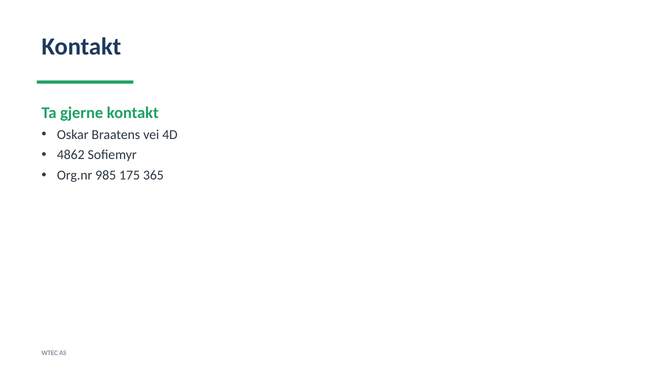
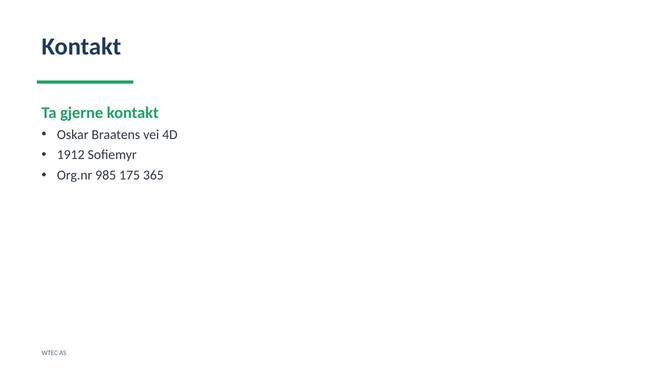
4862: 4862 -> 1912 (71, 155)
